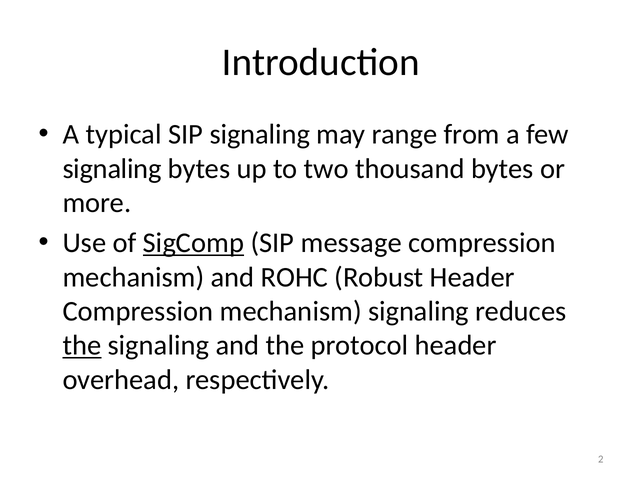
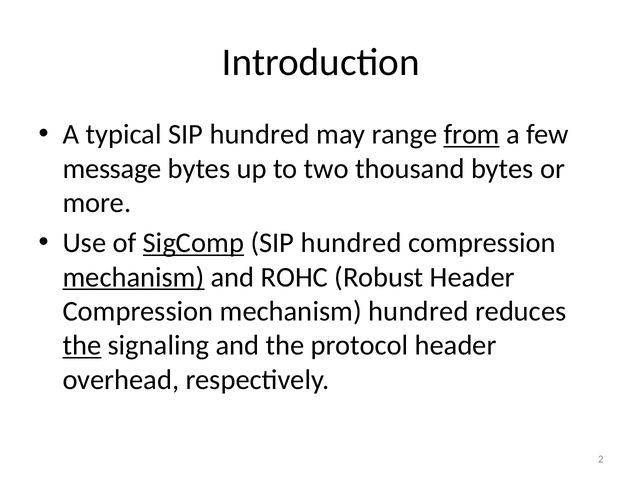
typical SIP signaling: signaling -> hundred (260, 135)
from underline: none -> present (472, 135)
signaling: signaling -> message (112, 169)
message: message -> hundred (351, 243)
mechanism underline: none -> present (133, 277)
mechanism signaling: signaling -> hundred (418, 312)
